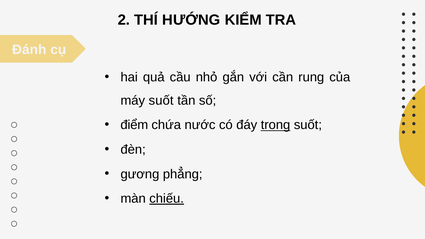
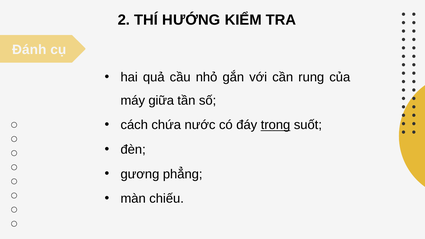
máy suốt: suốt -> giữa (161, 101)
điểm: điểm -> cách (134, 125)
chiếu underline: present -> none (167, 199)
